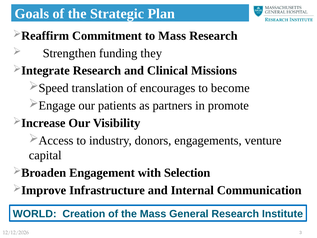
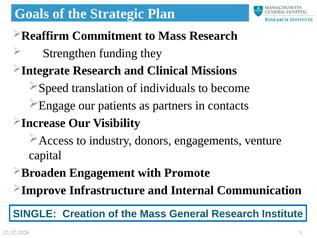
encourages: encourages -> individuals (168, 88)
promote: promote -> contacts (228, 105)
Selection: Selection -> Promote (187, 173)
WORLD: WORLD -> SINGLE (35, 214)
